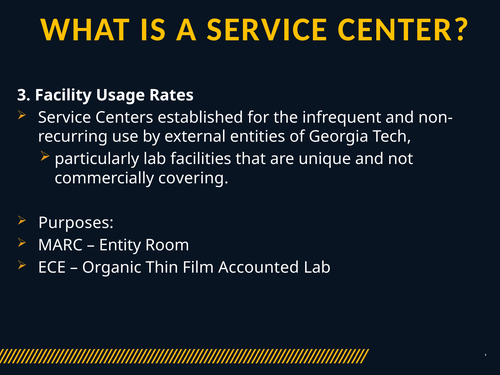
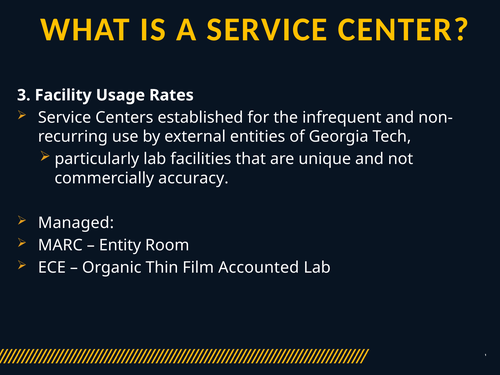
covering: covering -> accuracy (193, 178)
Purposes: Purposes -> Managed (76, 223)
